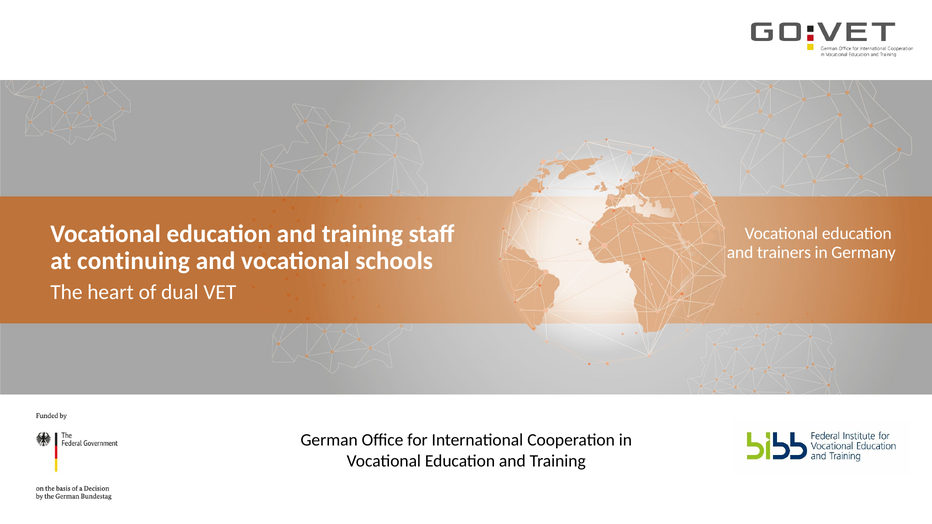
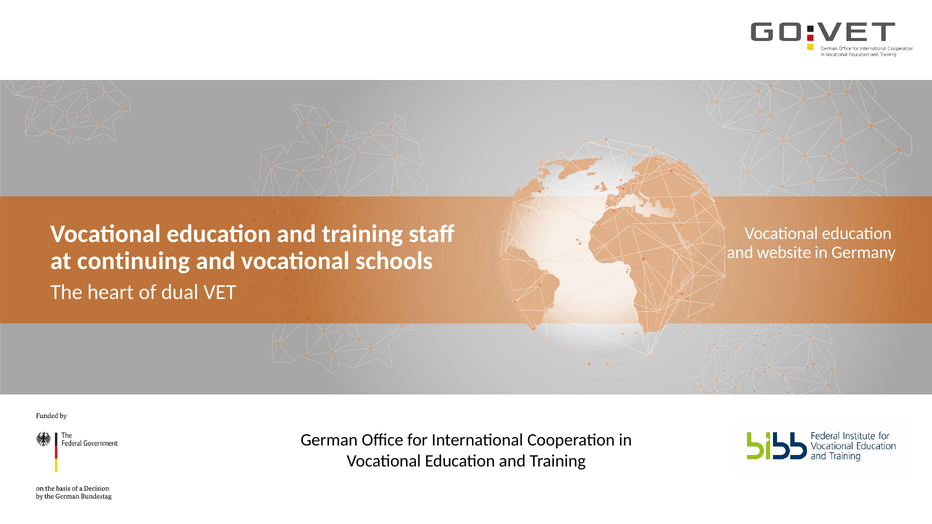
trainers: trainers -> website (784, 253)
